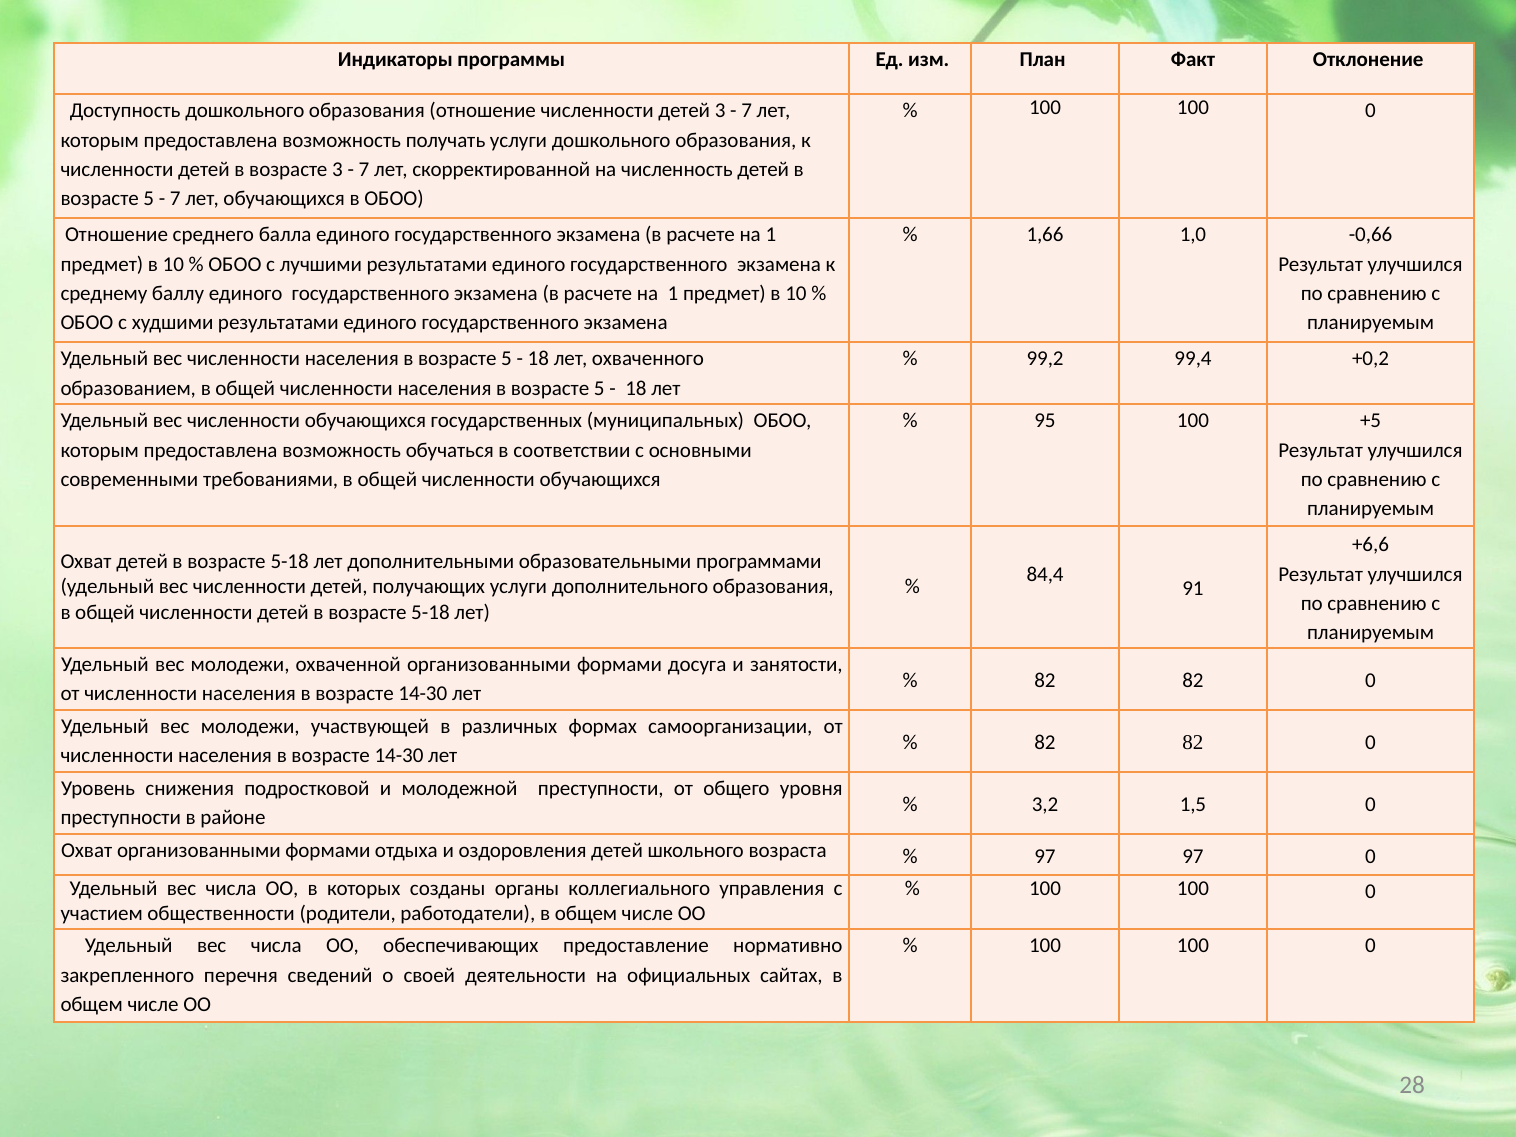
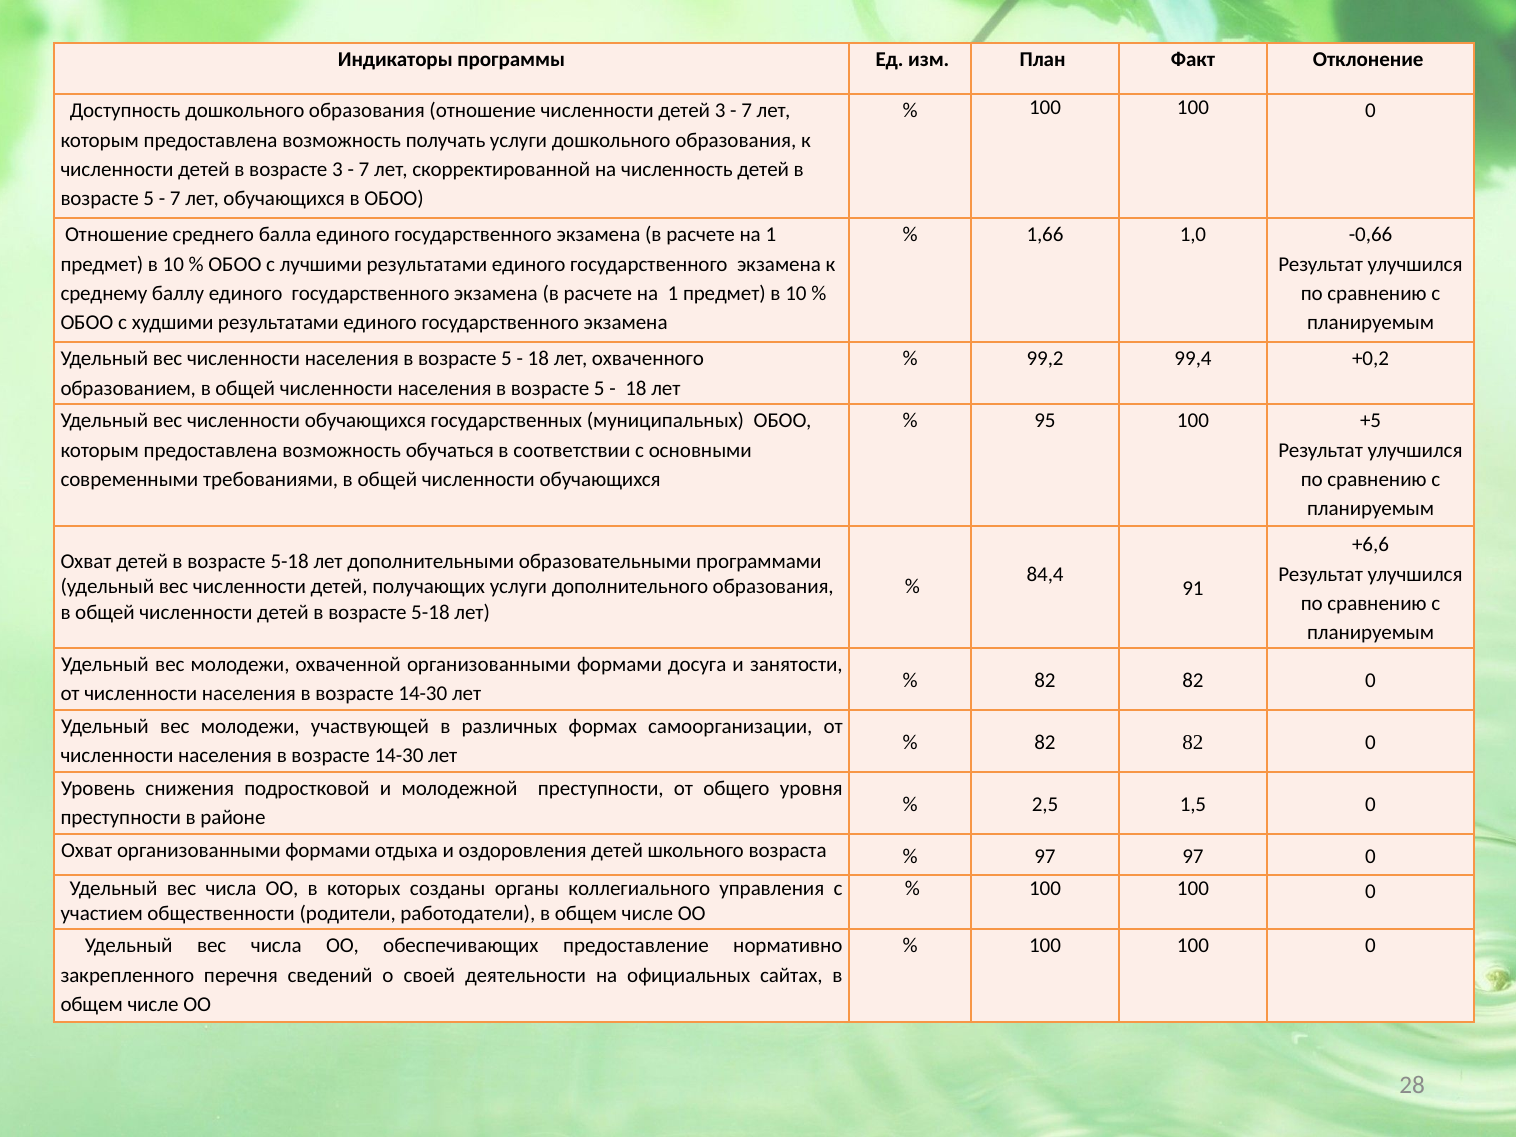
3,2: 3,2 -> 2,5 (1045, 805)
